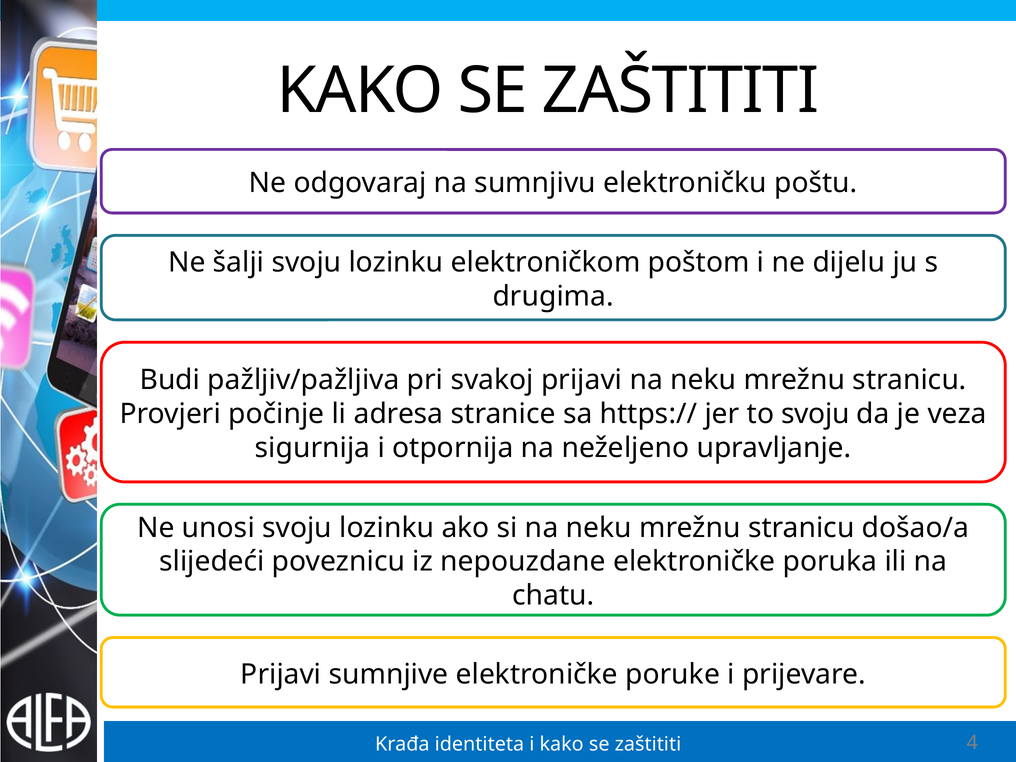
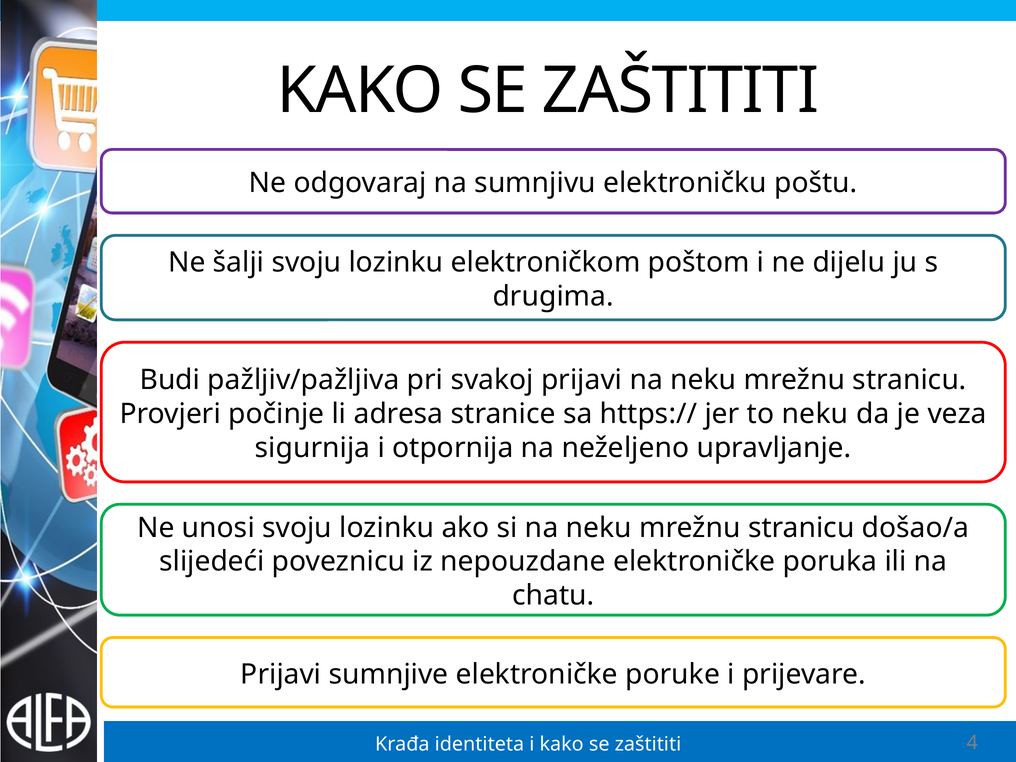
to svoju: svoju -> neku (815, 414)
